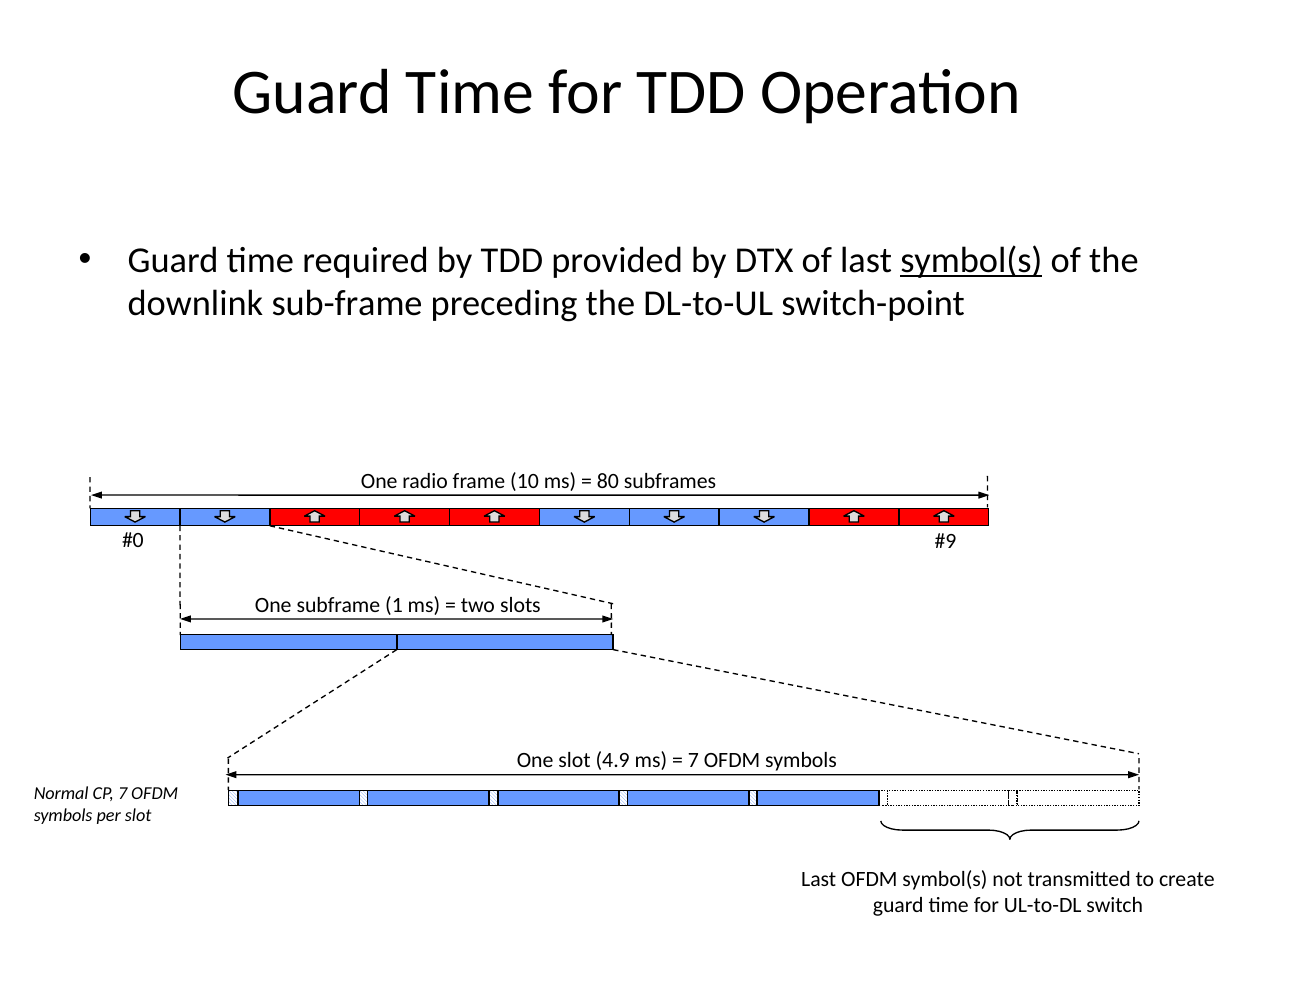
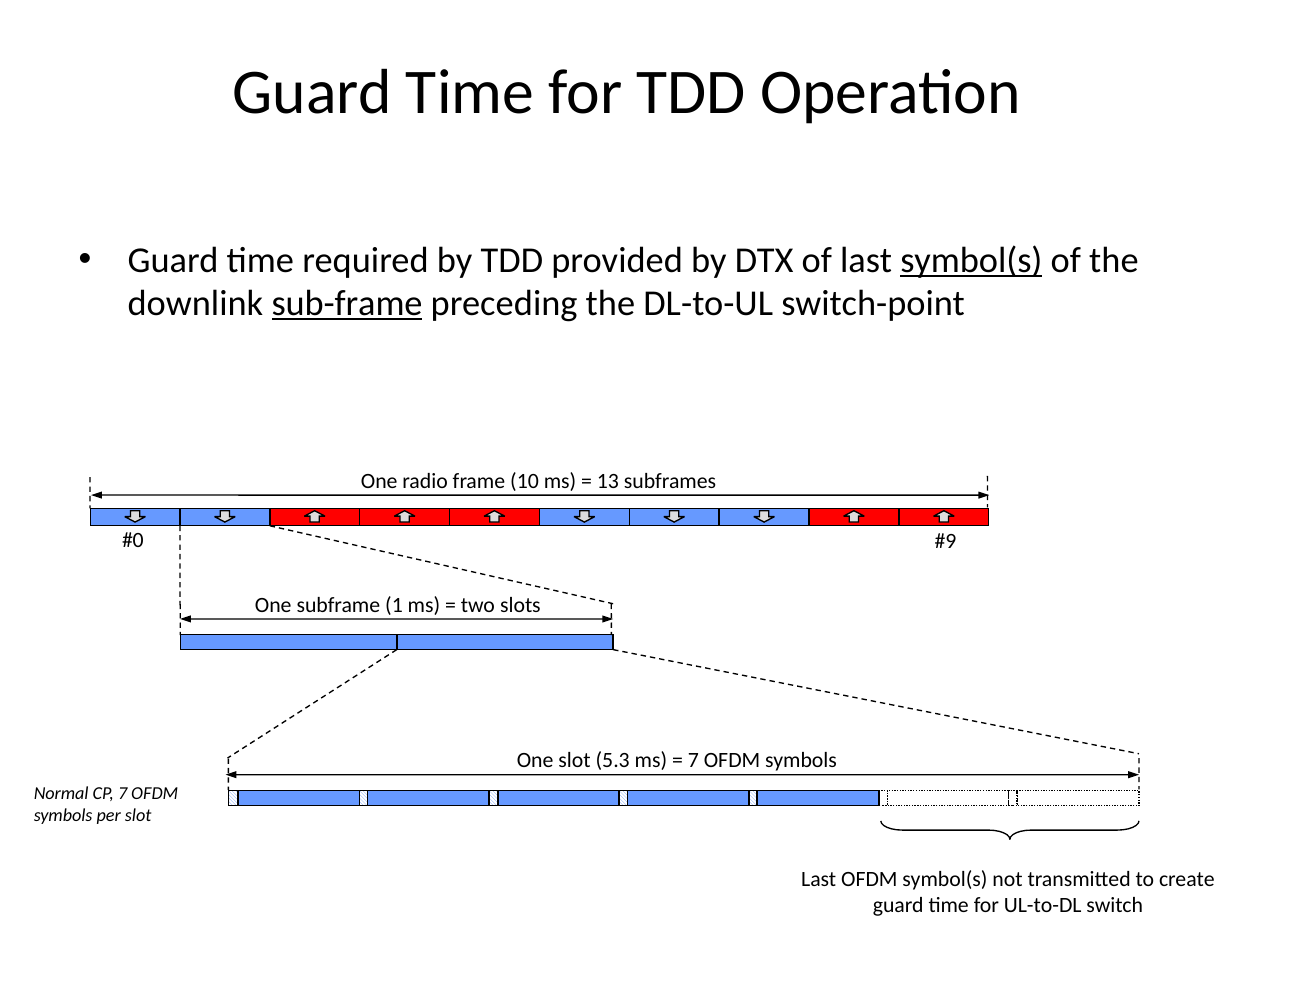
sub-frame underline: none -> present (347, 304)
80: 80 -> 13 (608, 481)
4.9: 4.9 -> 5.3 (613, 760)
